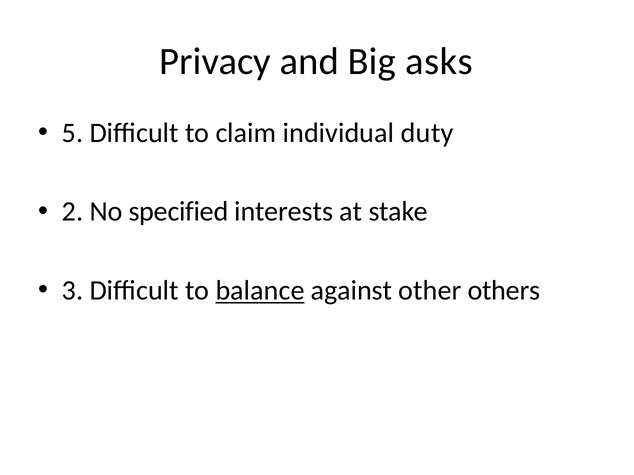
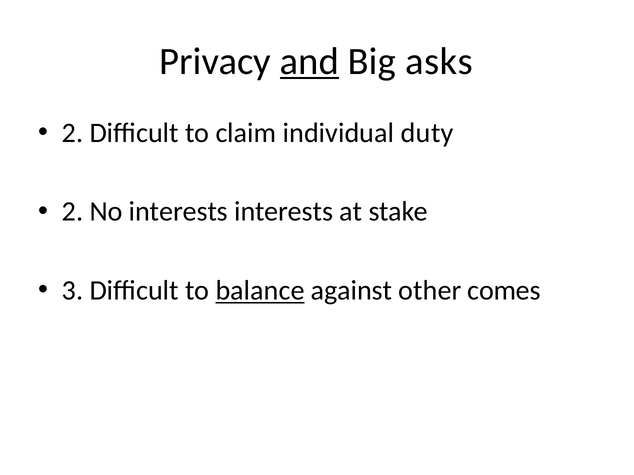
and underline: none -> present (309, 61)
5: 5 -> 2 (73, 133)
No specified: specified -> interests (178, 212)
others: others -> comes (504, 291)
